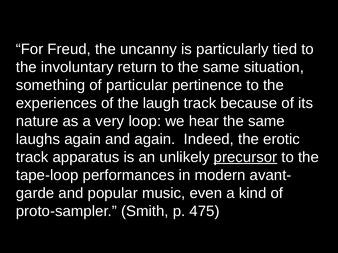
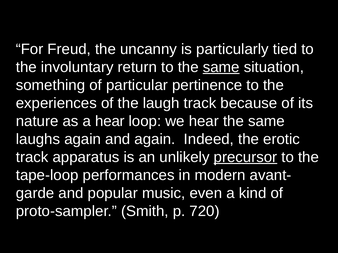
same underline: none -> present (221, 67)
a very: very -> hear (110, 121)
475: 475 -> 720 (205, 212)
